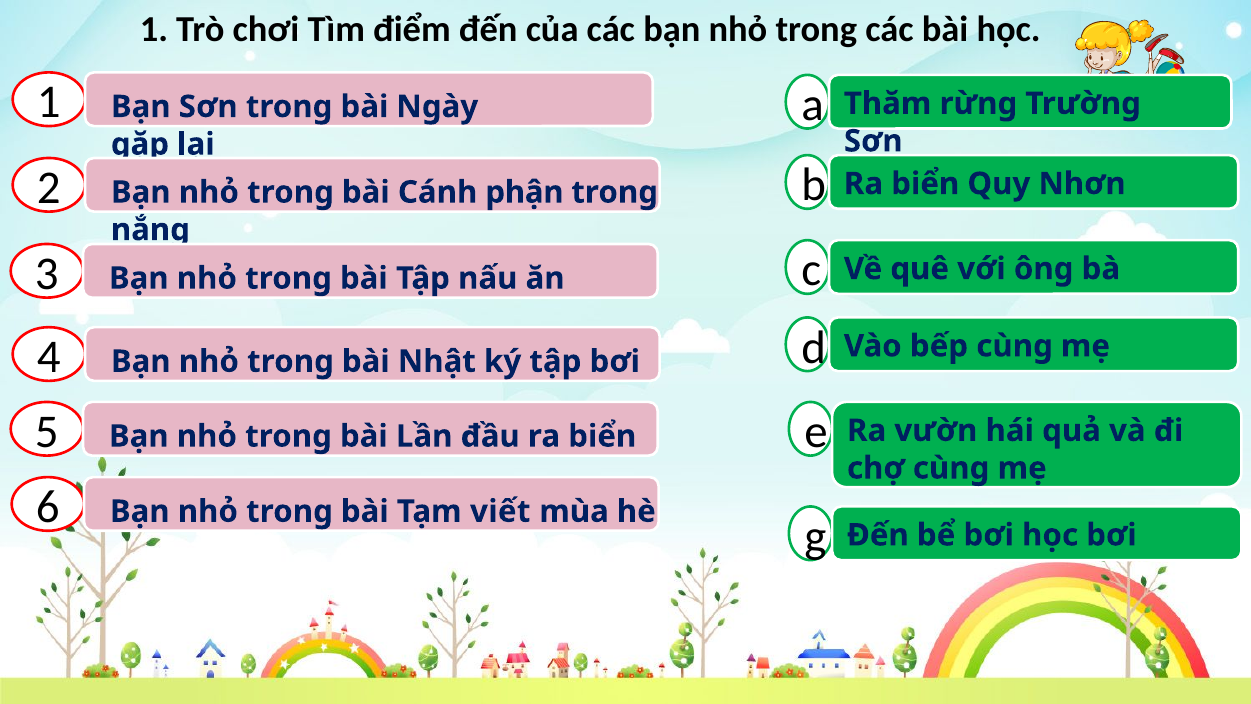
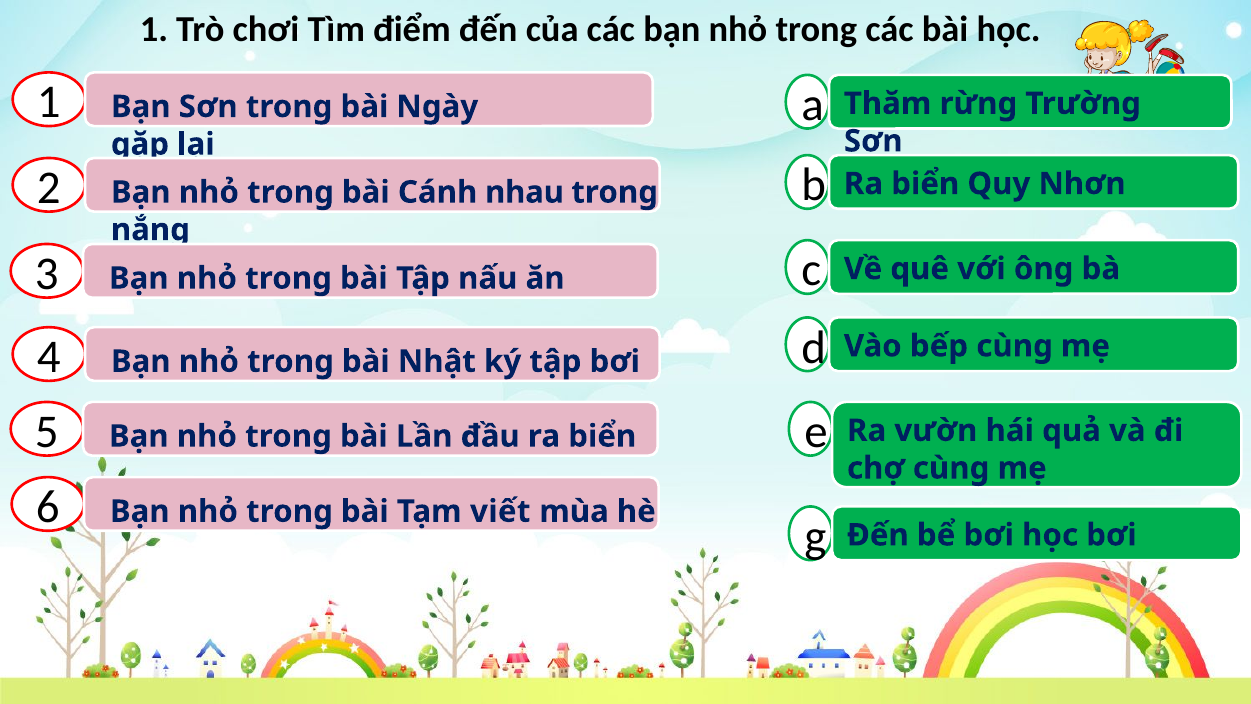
phận: phận -> nhau (524, 192)
